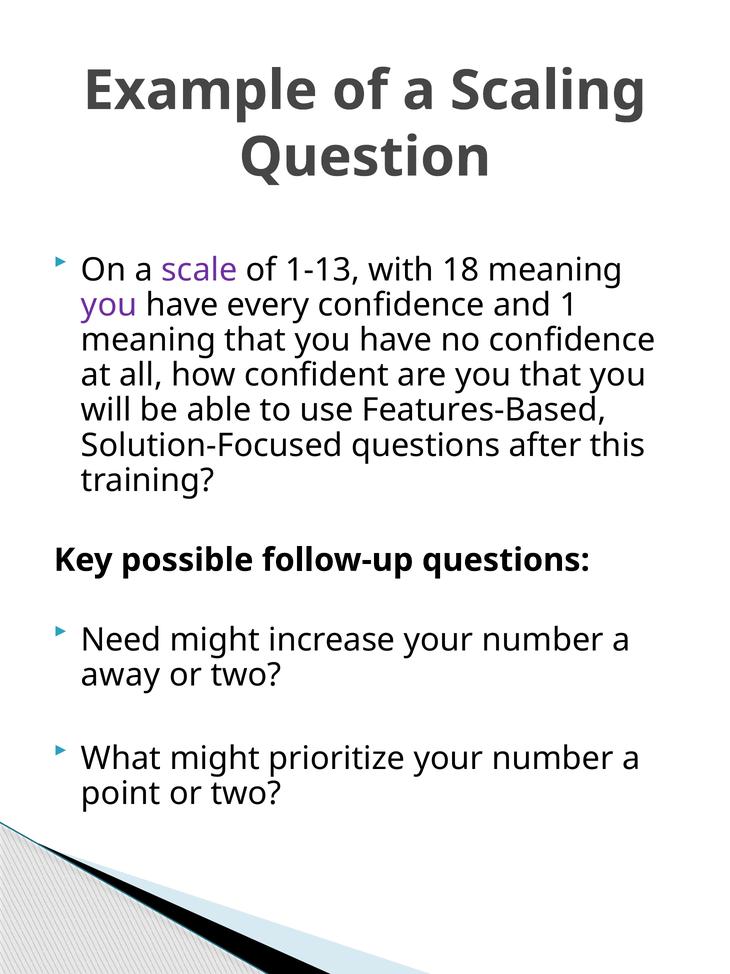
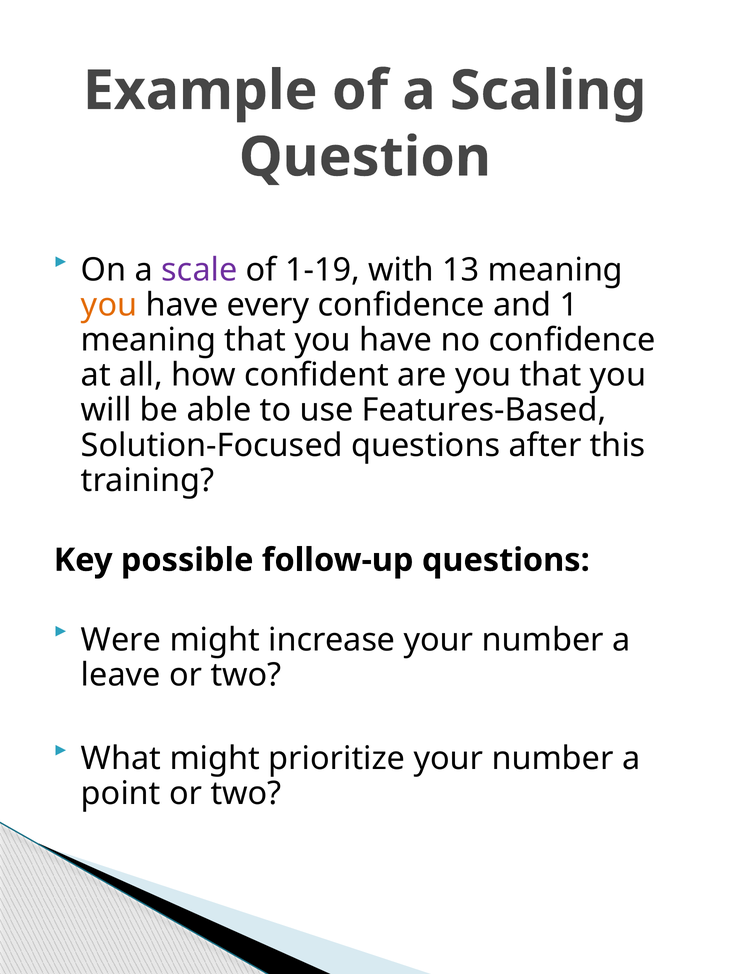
1-13: 1-13 -> 1-19 (322, 270)
18: 18 -> 13 (461, 270)
you colour: purple -> orange (109, 305)
Need: Need -> Were (121, 639)
away: away -> leave (121, 674)
